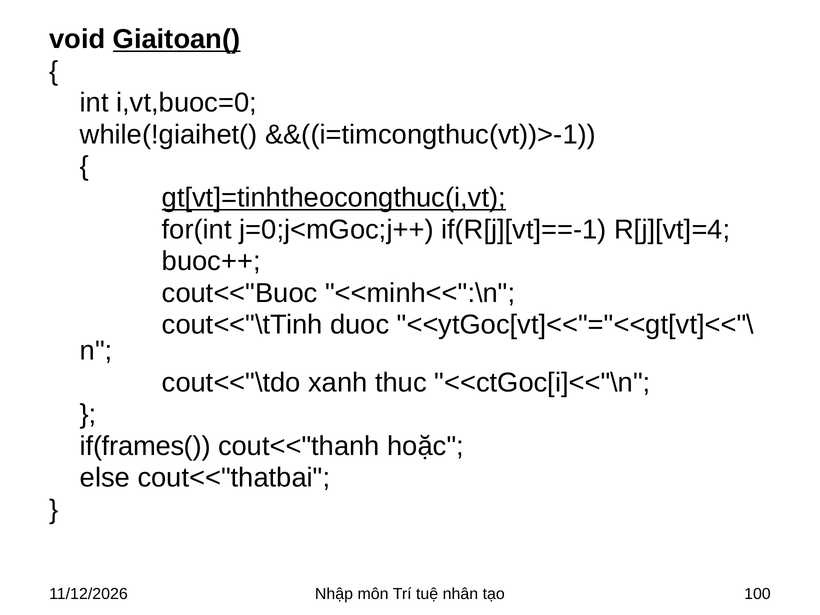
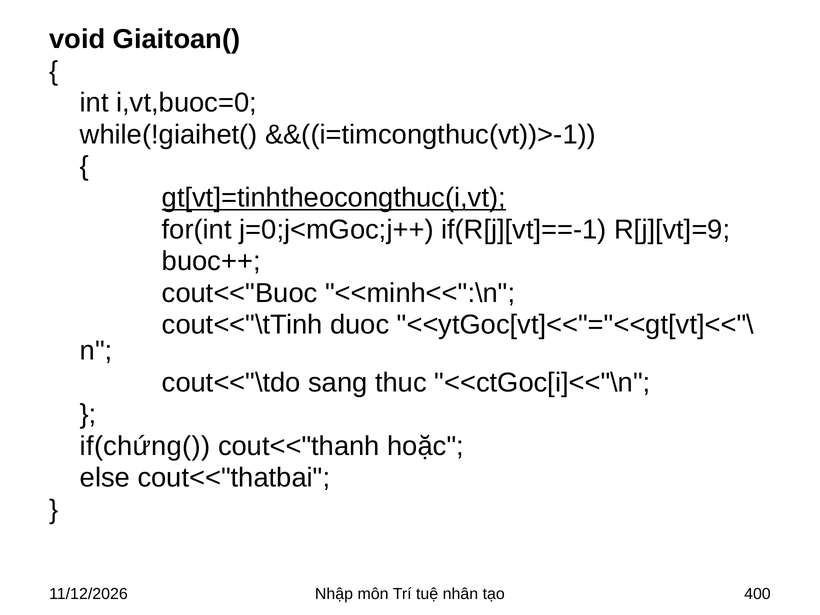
Giaitoan( underline: present -> none (177, 39)
R[j][vt]=4: R[j][vt]=4 -> R[j][vt]=9 (672, 230)
xanh: xanh -> sang (338, 383)
if(frames(: if(frames( -> if(chứng( (145, 446)
100: 100 -> 400 (757, 594)
